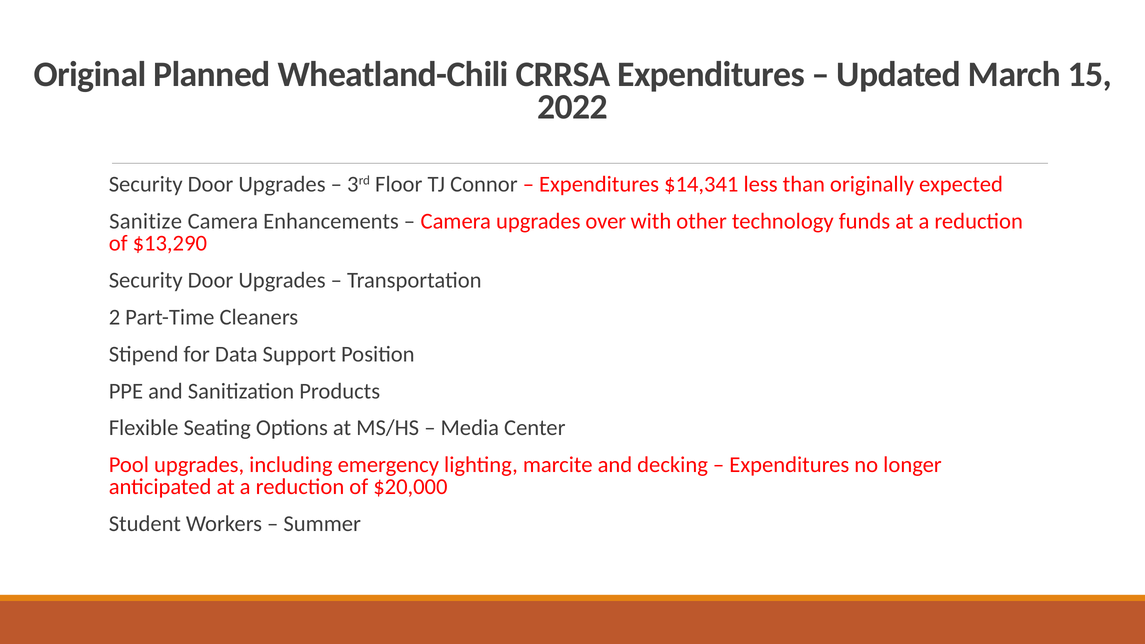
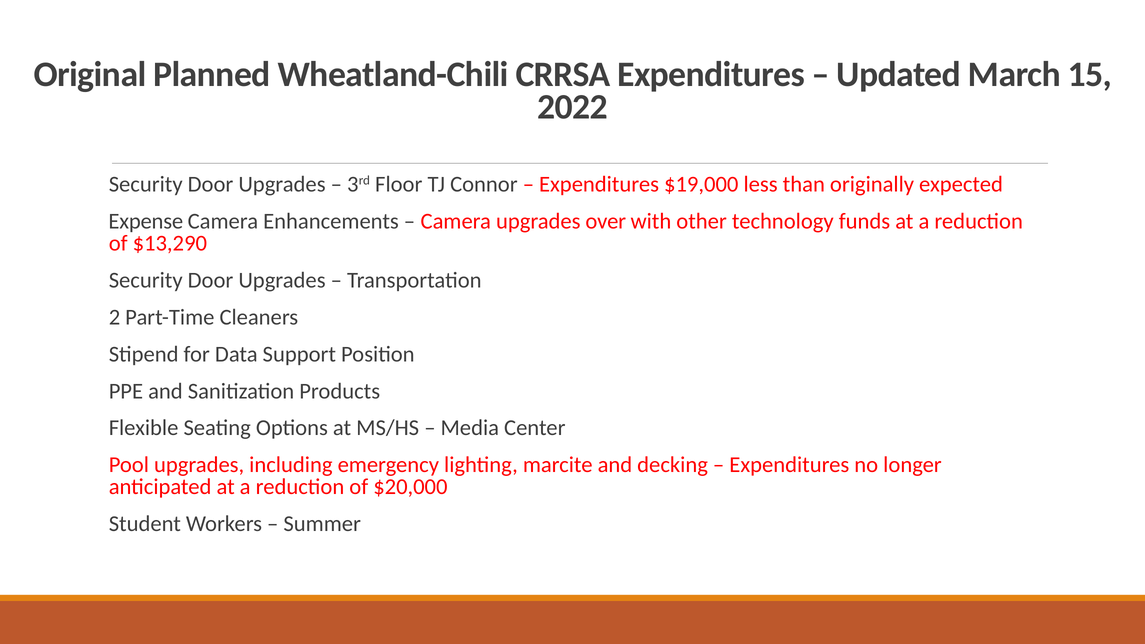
$14,341: $14,341 -> $19,000 (701, 184)
Sanitize: Sanitize -> Expense (146, 221)
